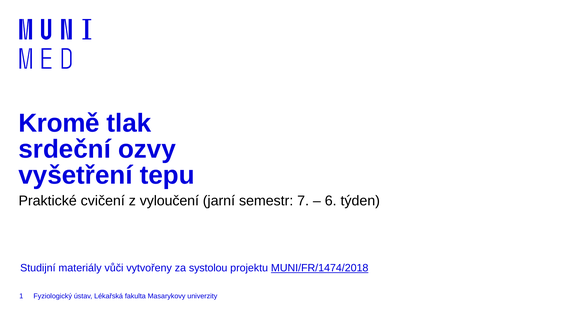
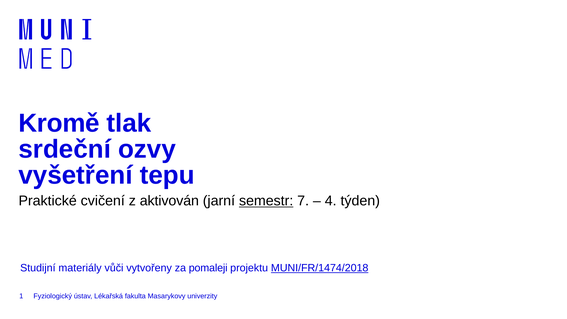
vyloučení: vyloučení -> aktivován (169, 201)
semestr underline: none -> present (266, 201)
6: 6 -> 4 (331, 201)
systolou: systolou -> pomaleji (208, 268)
